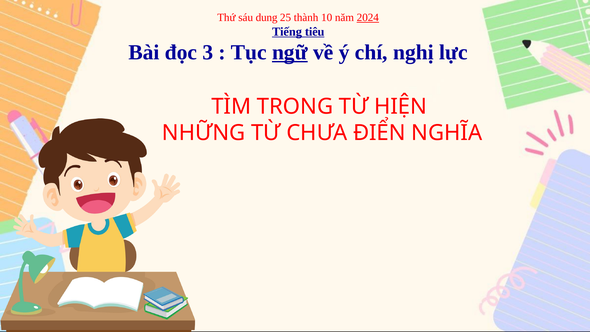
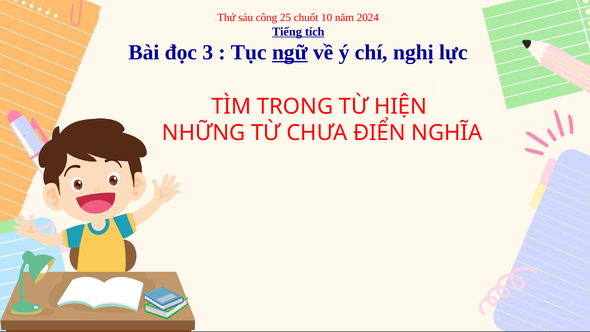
dung: dung -> công (267, 17)
thành: thành -> chuốt (306, 17)
2024 underline: present -> none (368, 17)
tiêu: tiêu -> tích (315, 32)
